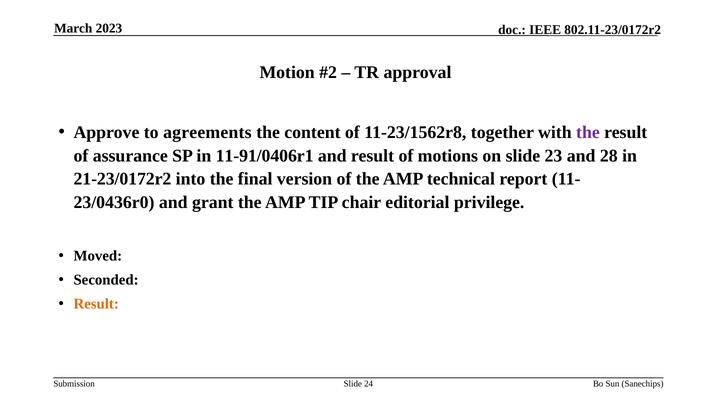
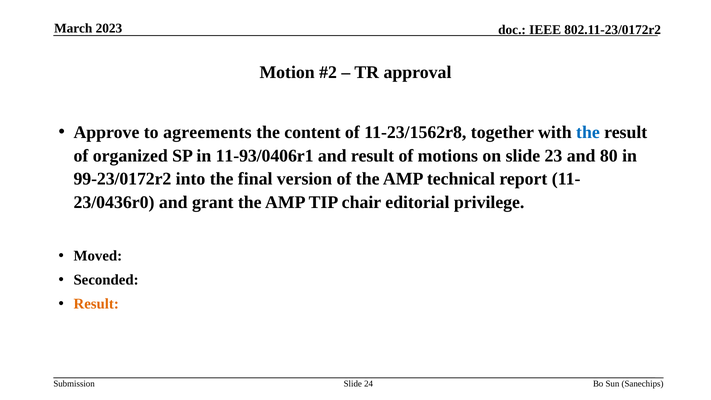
the colour: purple -> blue (588, 132)
assurance: assurance -> organized (130, 156)
11-91/0406r1: 11-91/0406r1 -> 11-93/0406r1 (265, 156)
28: 28 -> 80 (609, 156)
21-23/0172r2: 21-23/0172r2 -> 99-23/0172r2 (122, 179)
